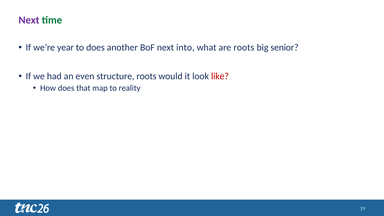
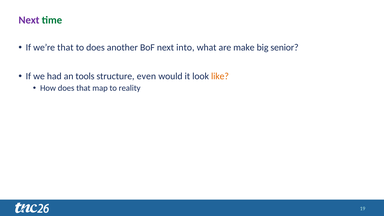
we’re year: year -> that (65, 48)
are roots: roots -> make (244, 48)
even: even -> tools (85, 76)
structure roots: roots -> even (146, 76)
like colour: red -> orange (220, 76)
